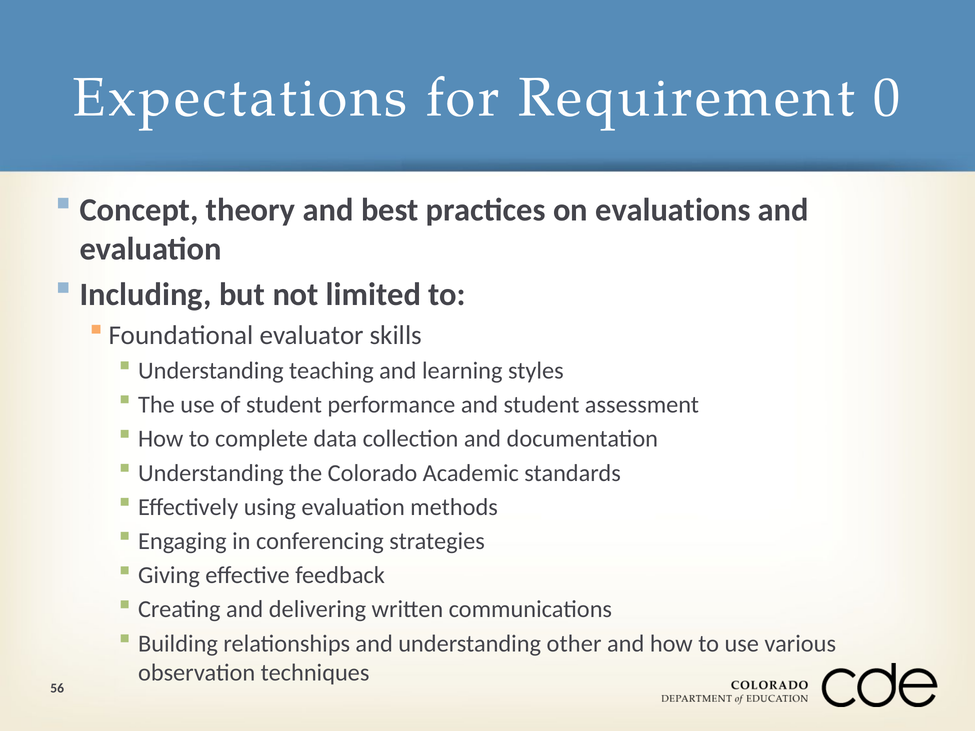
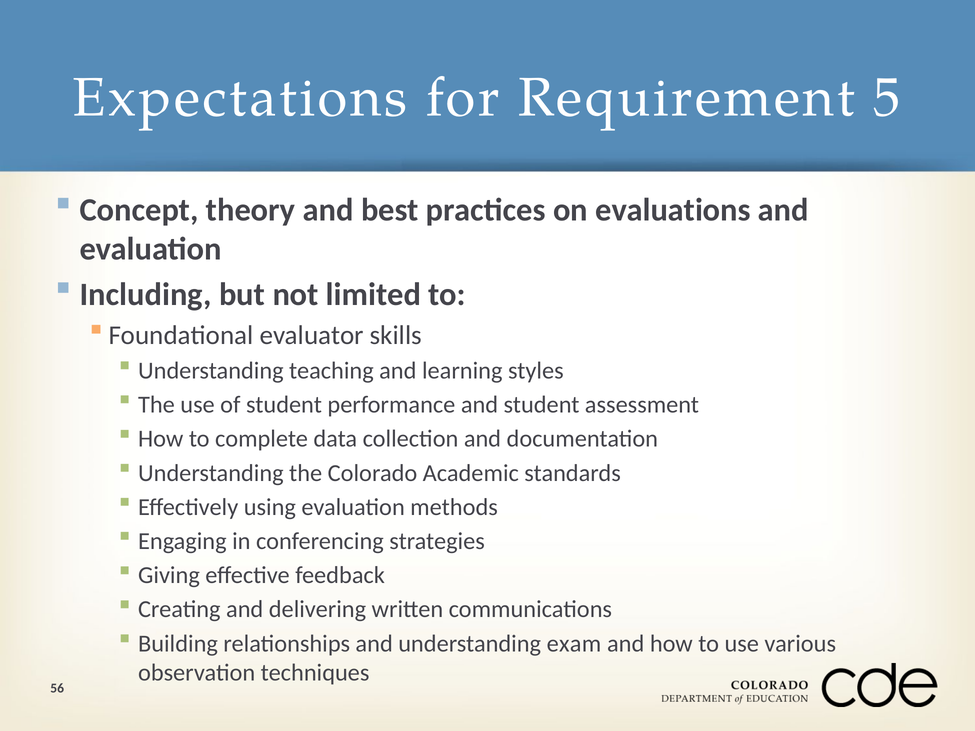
0: 0 -> 5 (887, 98)
other: other -> exam (574, 644)
